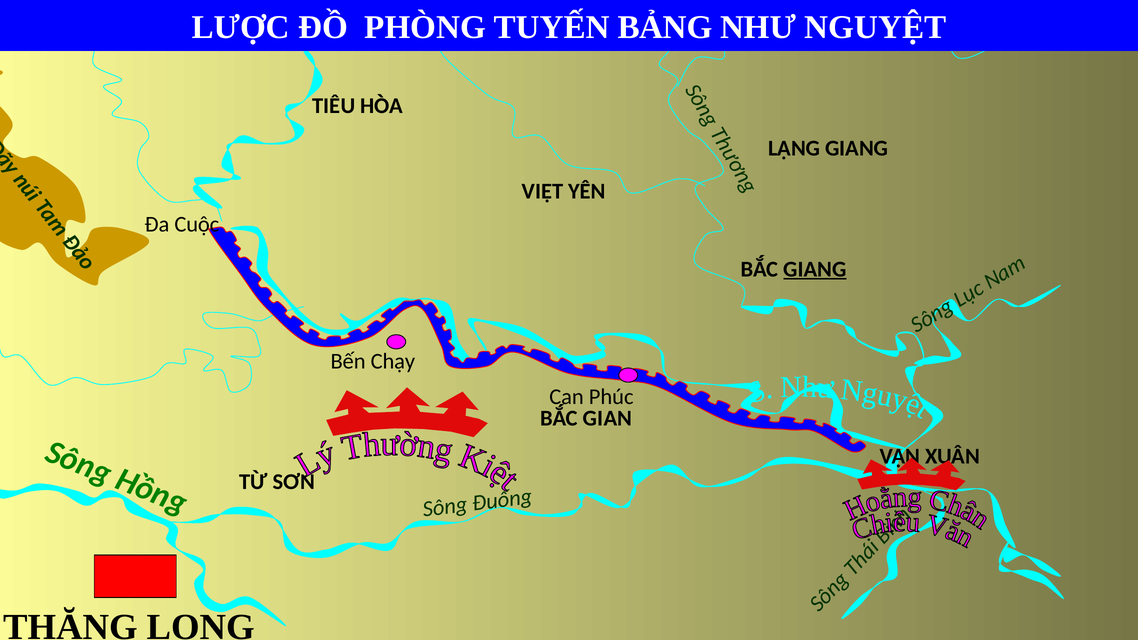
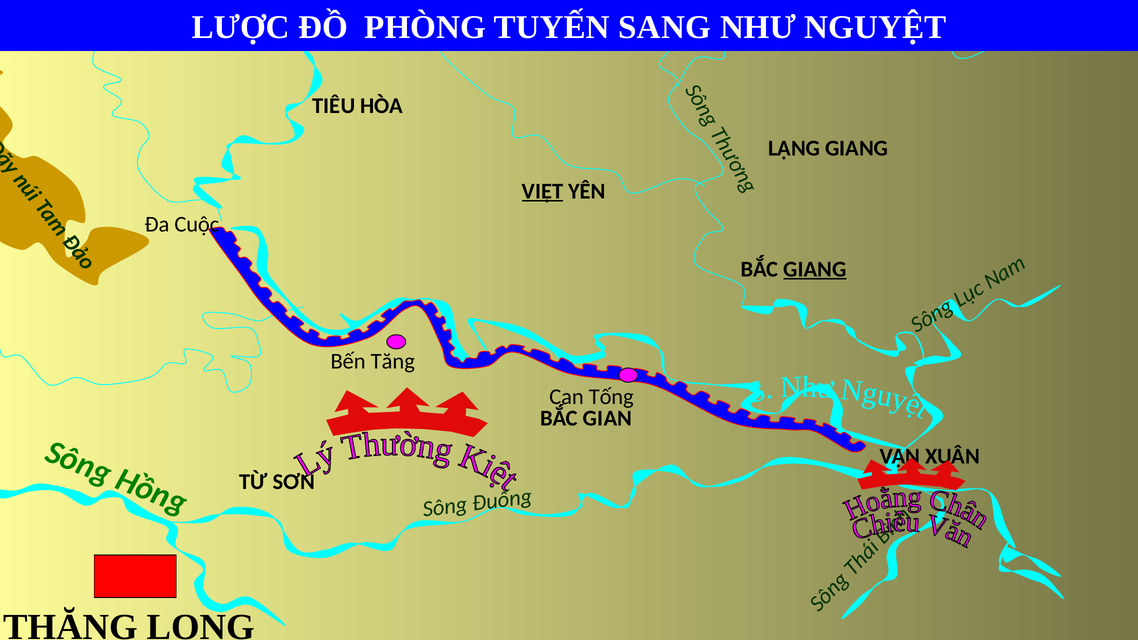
BẢNG: BẢNG -> SANG (665, 27)
VIỆT underline: none -> present (543, 191)
Chạy: Chạy -> Tăng (393, 361)
Phúc: Phúc -> Tống (611, 397)
